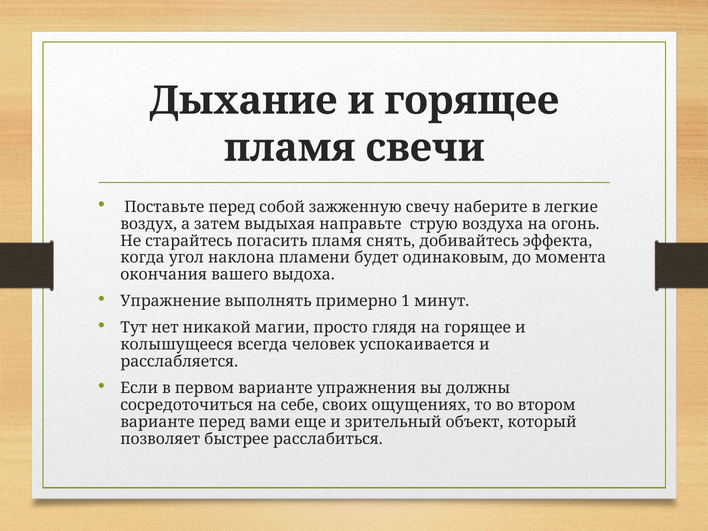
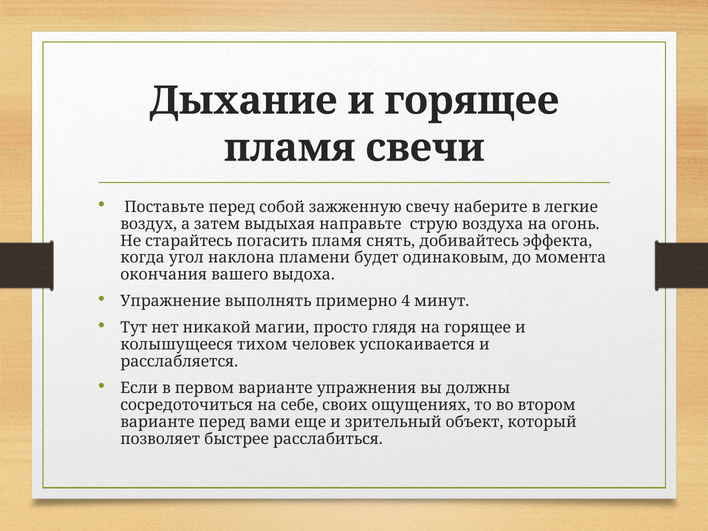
1: 1 -> 4 (406, 301)
всегда: всегда -> тихом (262, 345)
